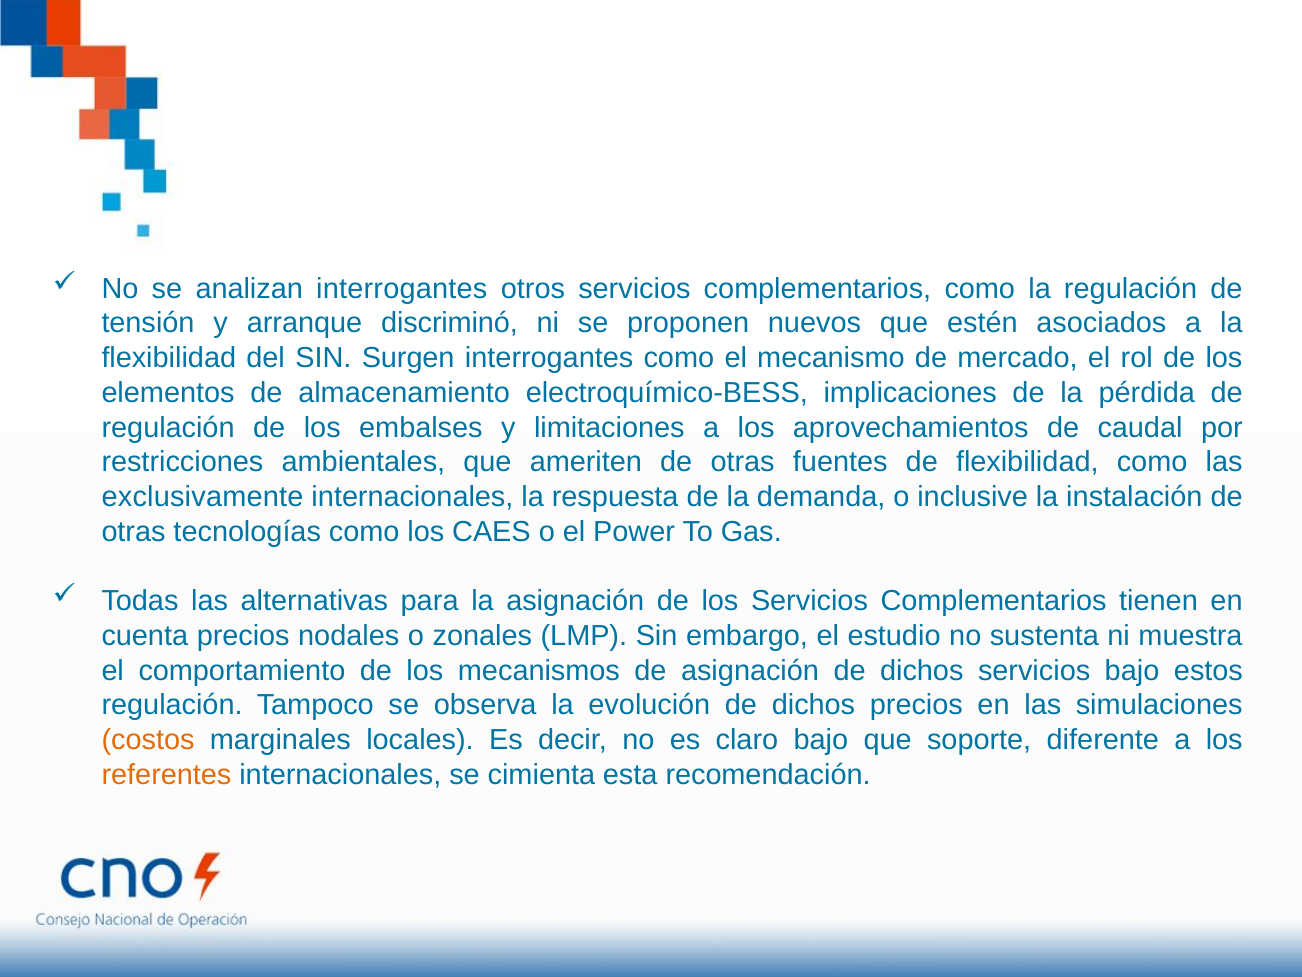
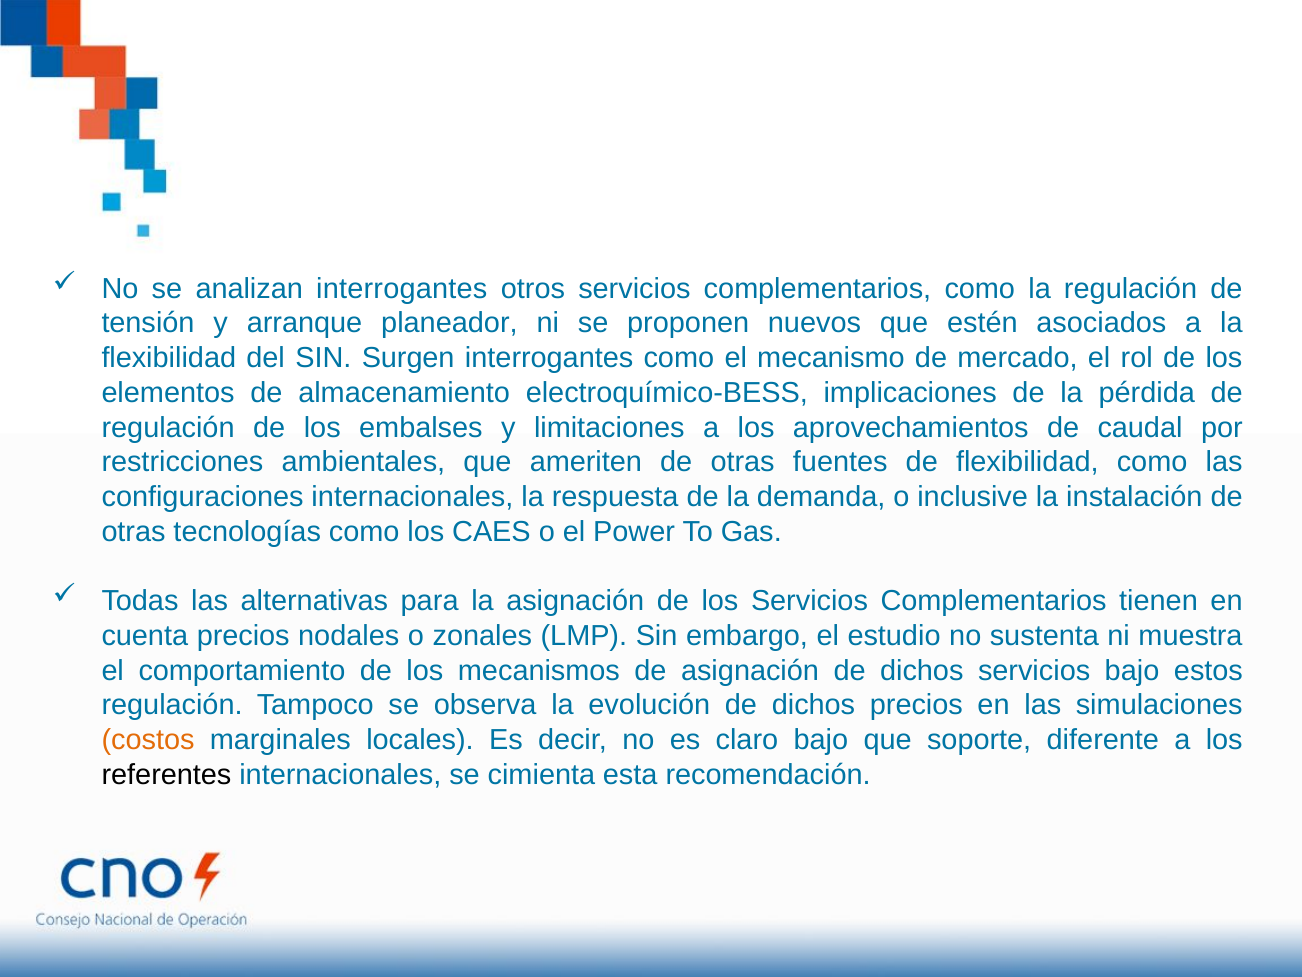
discriminó: discriminó -> planeador (449, 323)
exclusivamente: exclusivamente -> configuraciones (203, 497)
referentes colour: orange -> black (167, 774)
